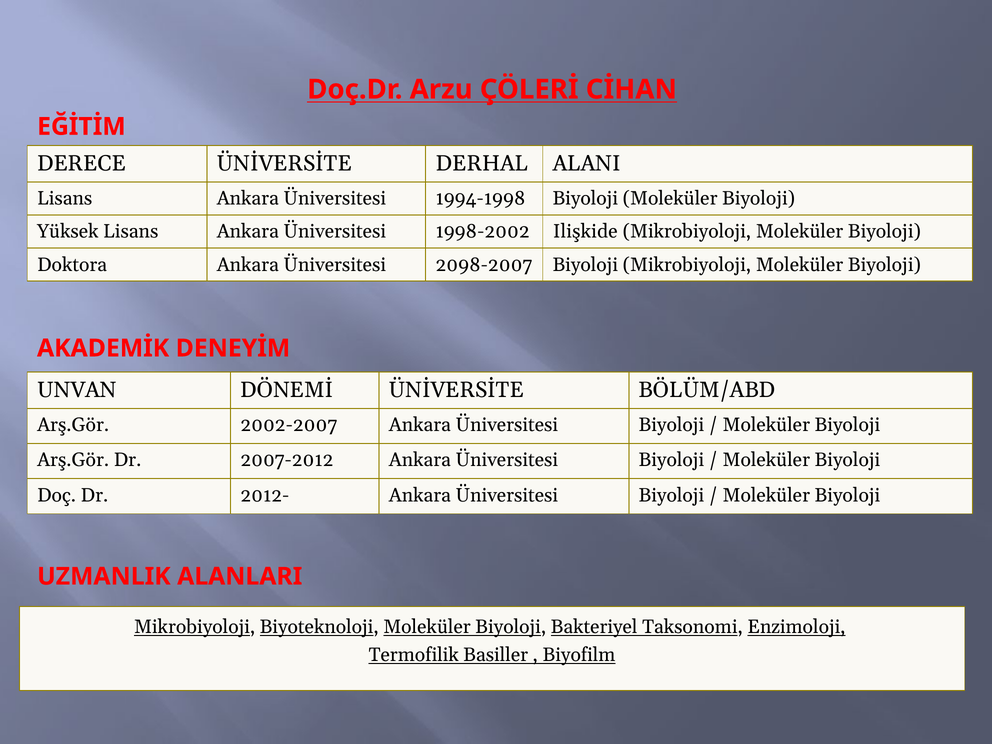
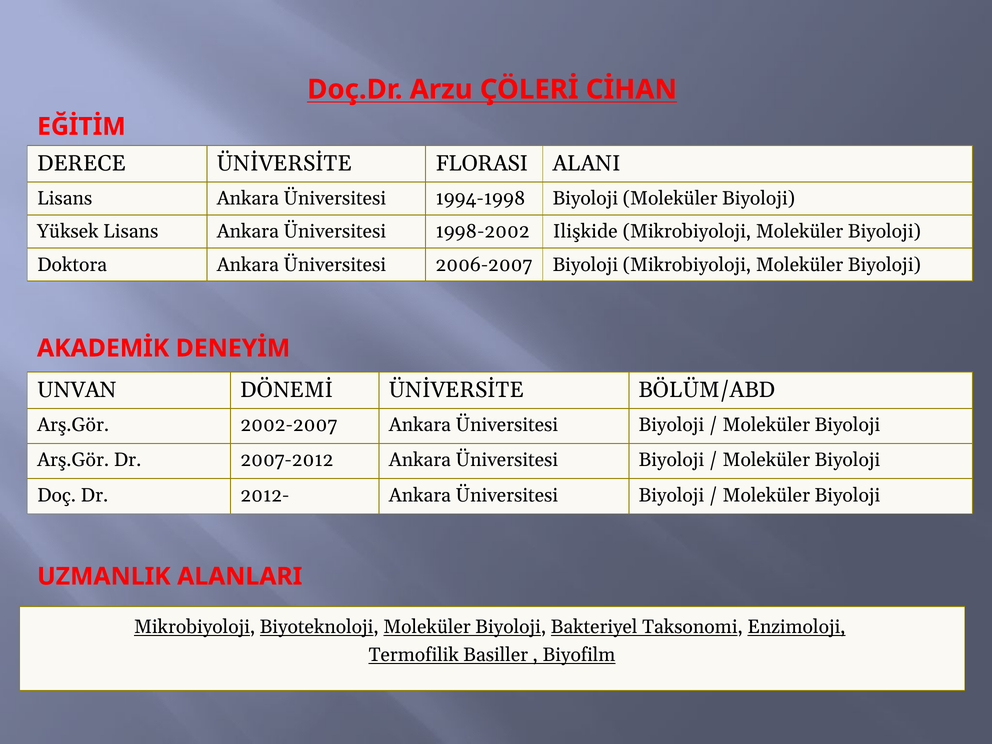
DERHAL: DERHAL -> FLORASI (482, 163)
2098-2007: 2098-2007 -> 2006-2007 (484, 265)
